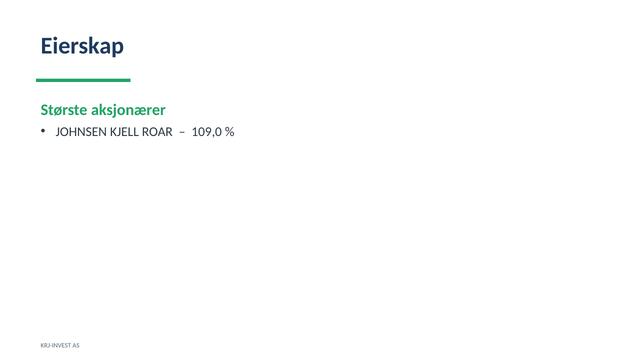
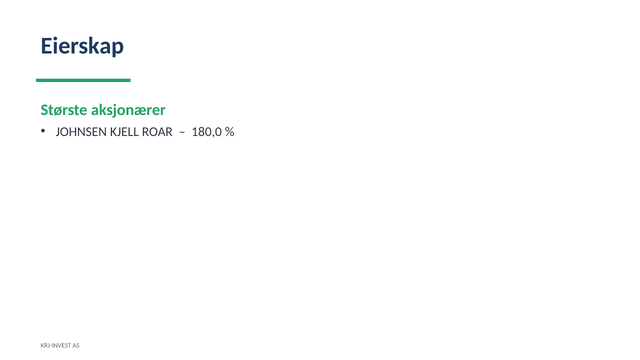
109,0: 109,0 -> 180,0 (207, 132)
